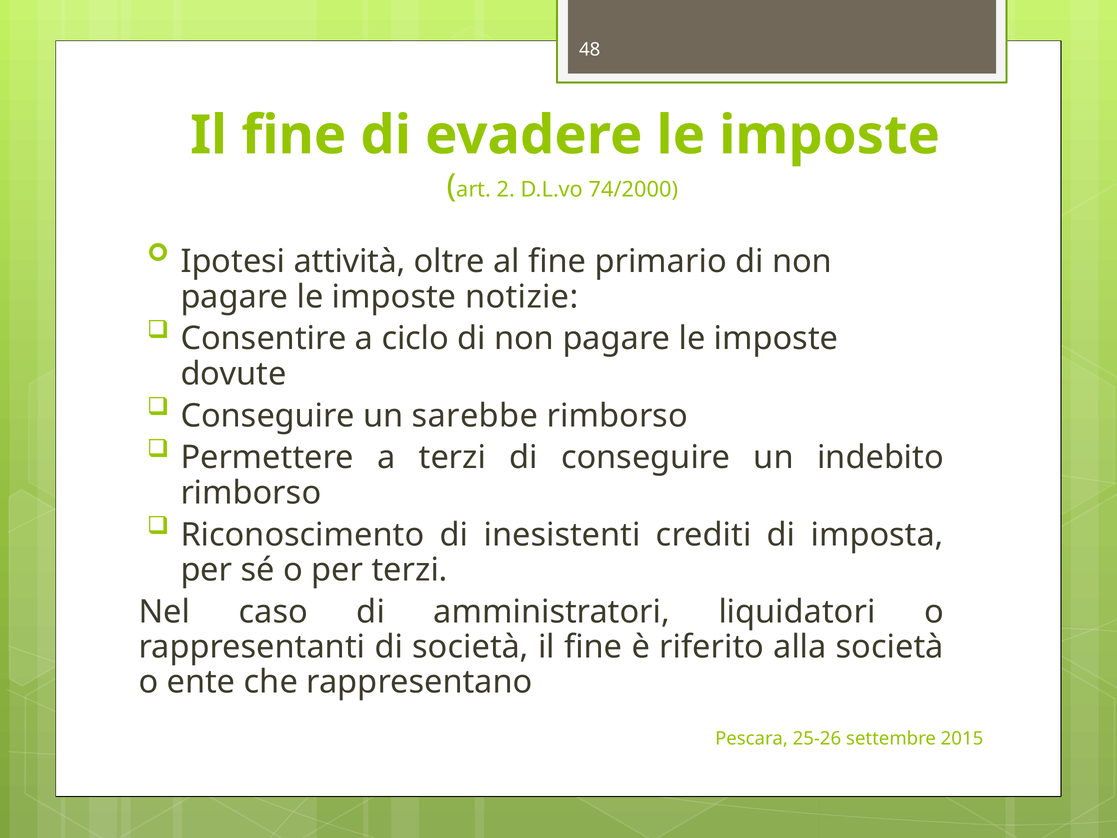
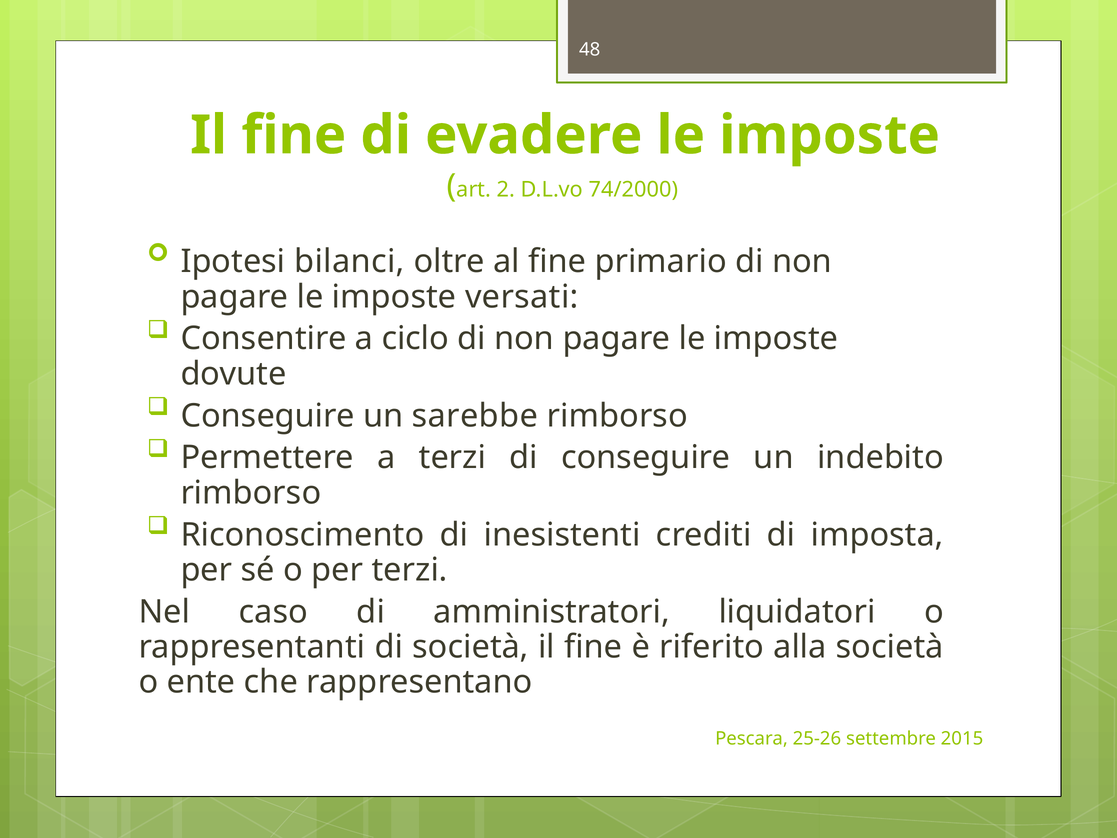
attività: attività -> bilanci (349, 262)
notizie: notizie -> versati (522, 297)
